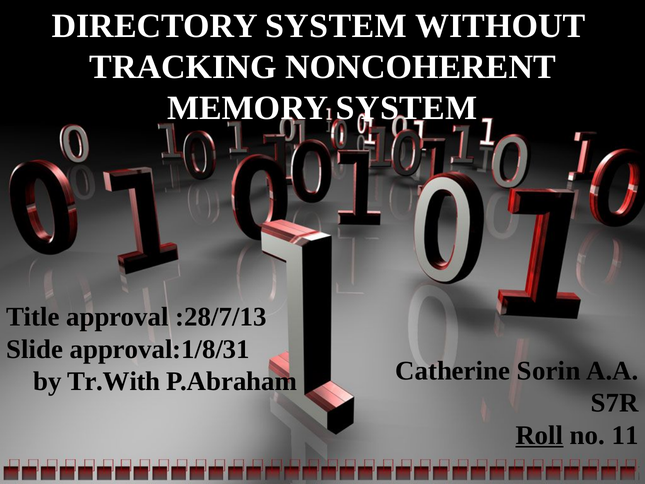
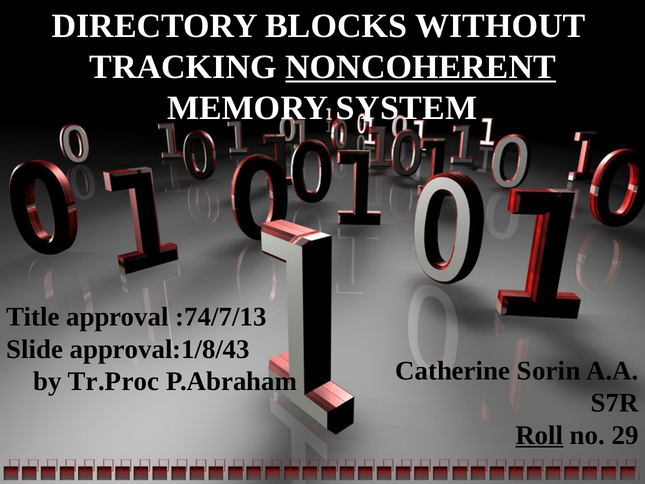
DIRECTORY SYSTEM: SYSTEM -> BLOCKS (336, 26)
NONCOHERENT underline: none -> present (421, 67)
:28/7/13: :28/7/13 -> :74/7/13 (221, 317)
approval:1/8/31: approval:1/8/31 -> approval:1/8/43 (160, 349)
Tr.With: Tr.With -> Tr.Proc (114, 381)
11: 11 -> 29 (625, 435)
